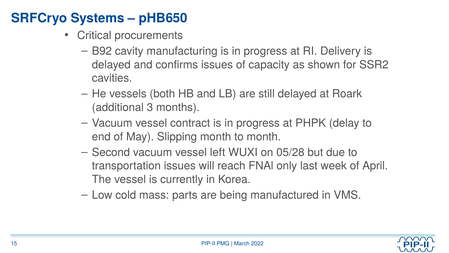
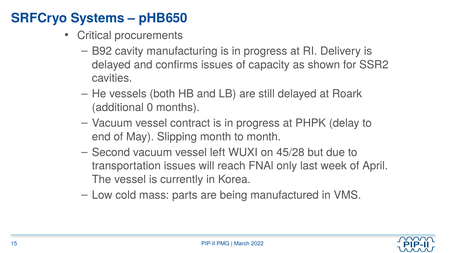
3: 3 -> 0 (150, 107)
05/28: 05/28 -> 45/28 (290, 152)
